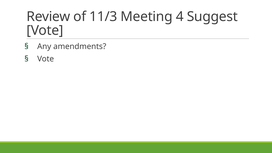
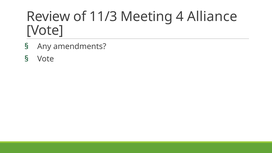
Suggest: Suggest -> Alliance (212, 17)
